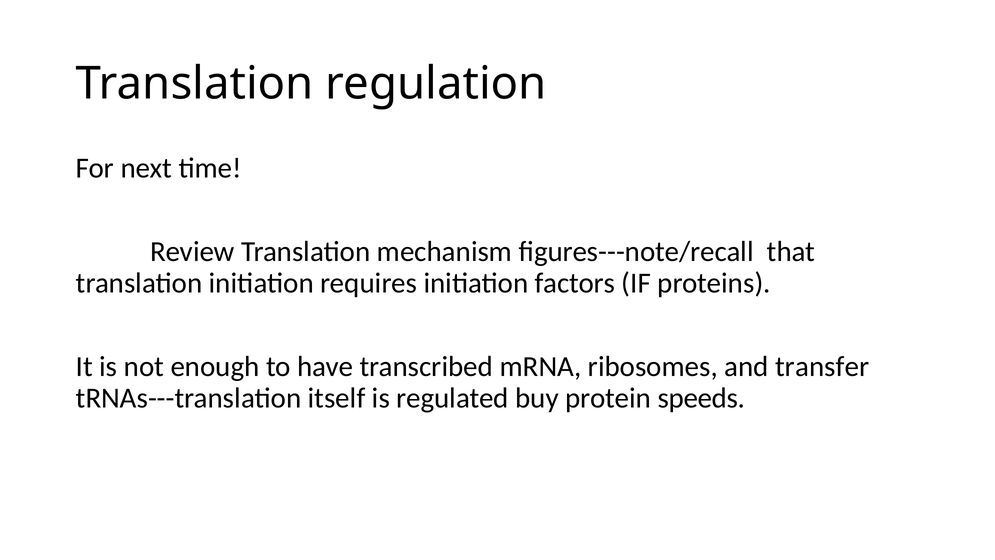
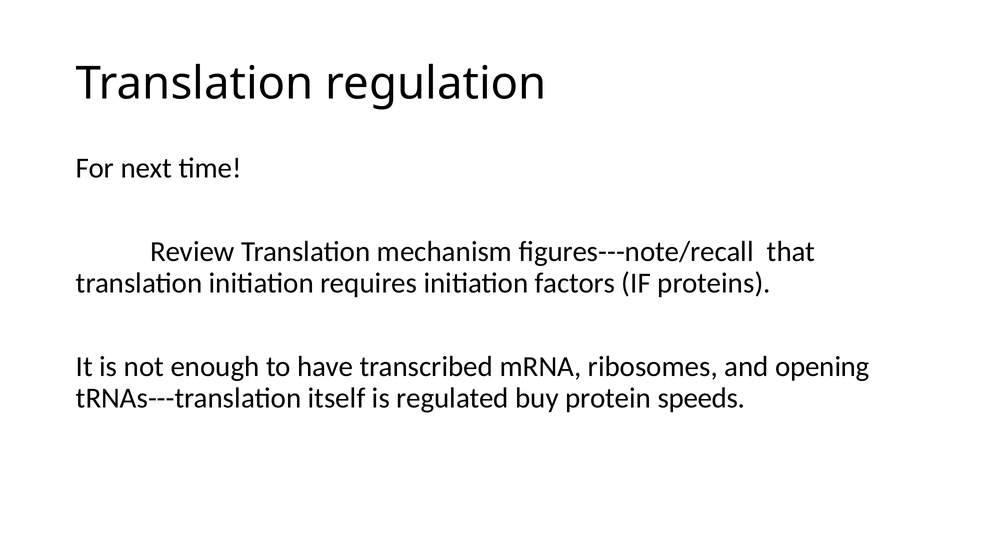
transfer: transfer -> opening (822, 366)
